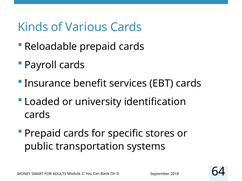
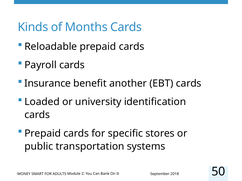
Various: Various -> Months (86, 27)
services: services -> another (128, 84)
64: 64 -> 50 (218, 172)
